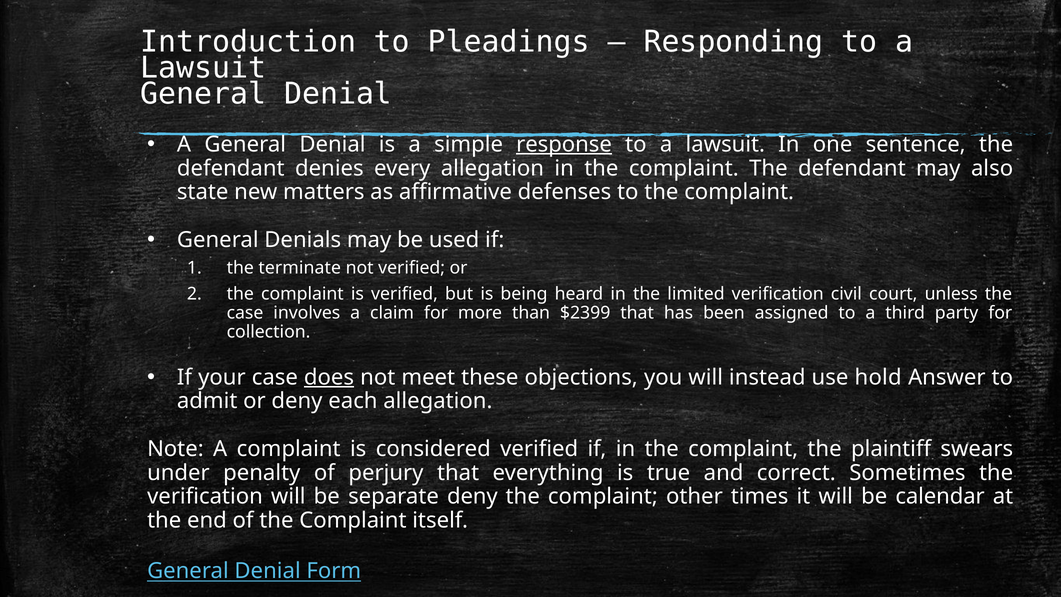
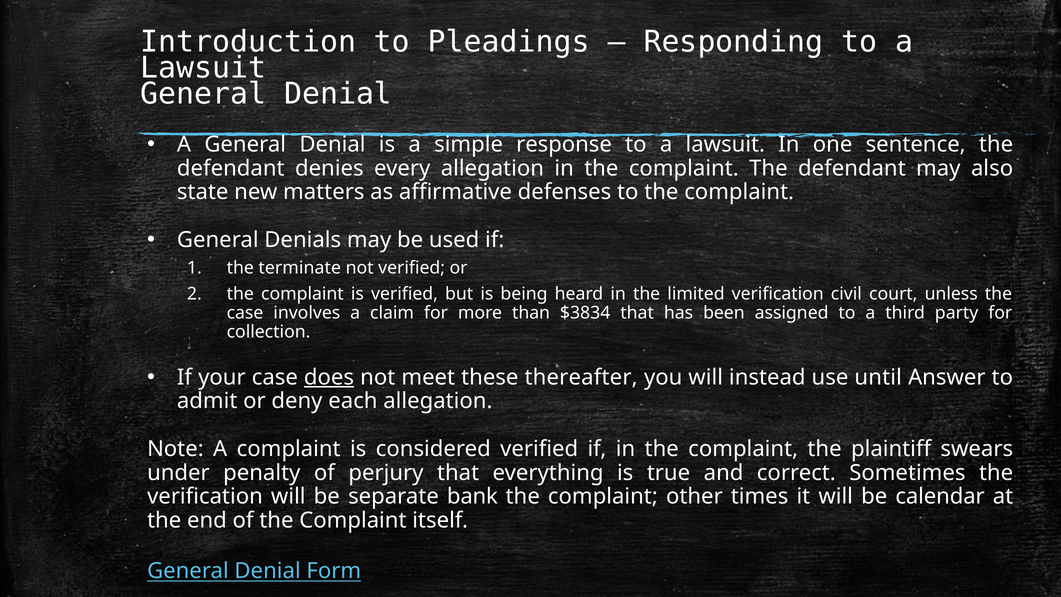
response underline: present -> none (564, 144)
$2399: $2399 -> $3834 (585, 313)
objections: objections -> thereafter (581, 377)
hold: hold -> until (878, 377)
separate deny: deny -> bank (472, 497)
